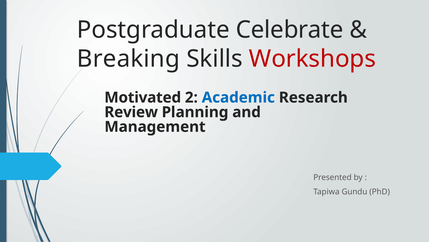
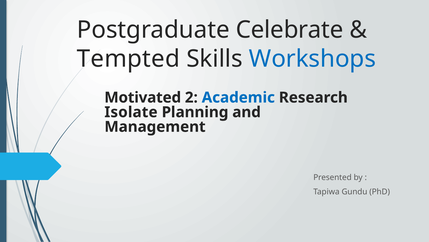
Breaking: Breaking -> Tempted (128, 59)
Workshops colour: red -> blue (312, 59)
Review: Review -> Isolate (131, 112)
